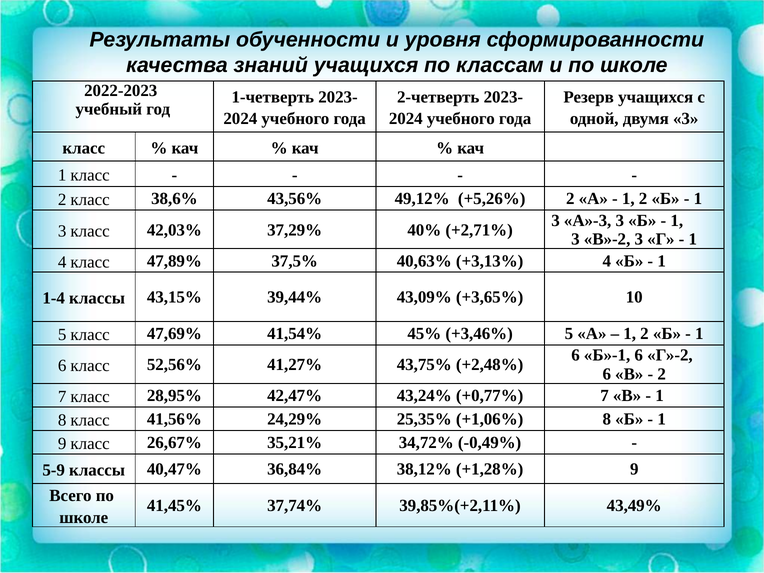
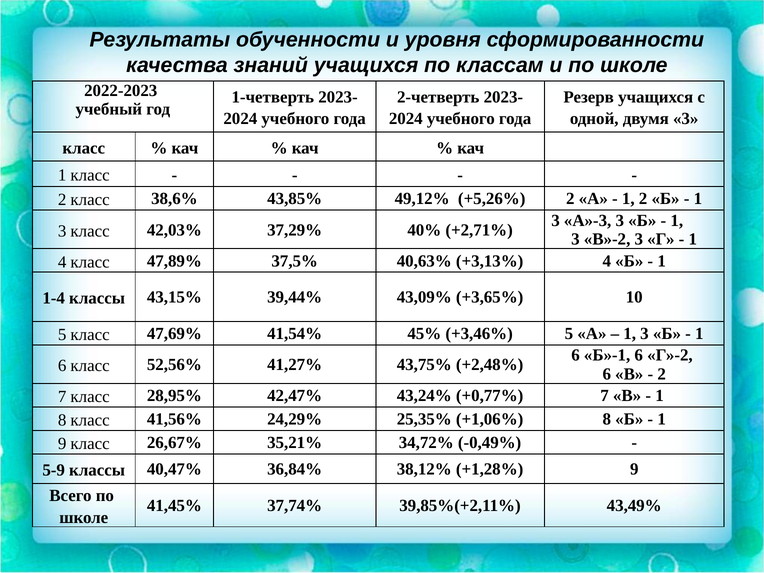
43,56%: 43,56% -> 43,85% (295, 198)
2: 2 -> 3 (644, 334)
